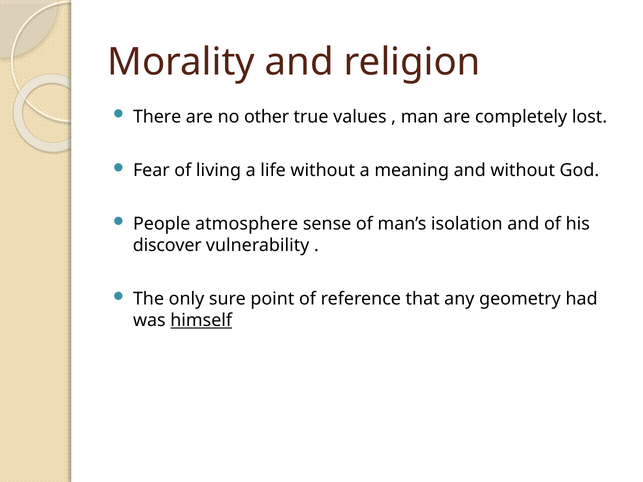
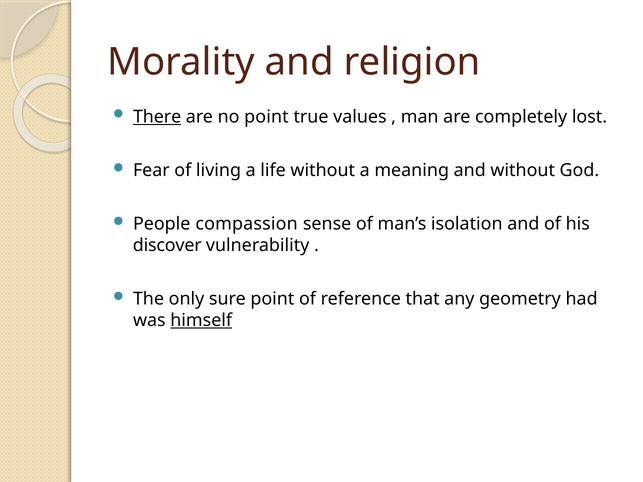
There underline: none -> present (157, 117)
no other: other -> point (266, 117)
atmosphere: atmosphere -> compassion (247, 224)
